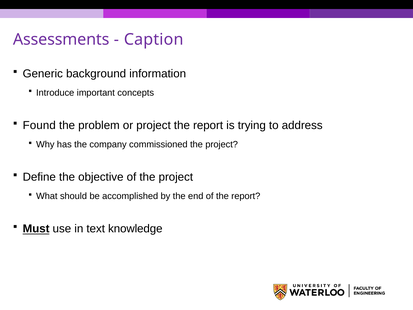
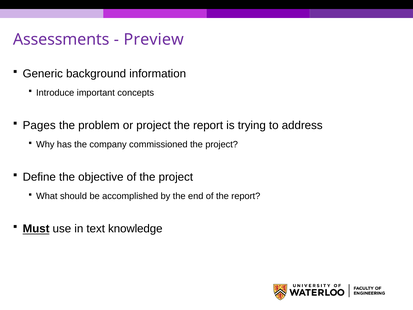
Caption: Caption -> Preview (154, 39)
Found: Found -> Pages (39, 125)
